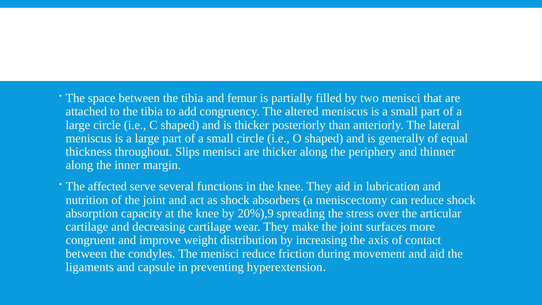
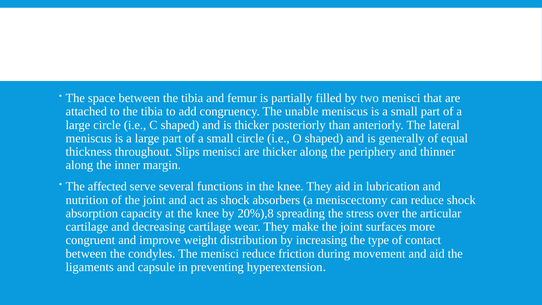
altered: altered -> unable (302, 111)
20%),9: 20%),9 -> 20%),8 (256, 213)
axis: axis -> type (379, 240)
